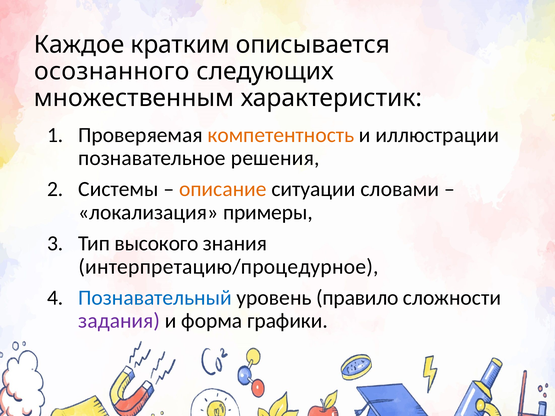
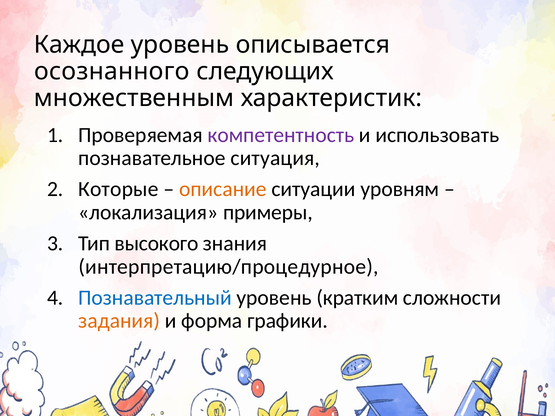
Каждое кратким: кратким -> уровень (180, 45)
компетентность colour: orange -> purple (281, 135)
иллюстрации: иллюстрации -> использовать (437, 135)
решения: решения -> ситуация (275, 158)
Системы: Системы -> Которые (118, 189)
словами: словами -> уровням (400, 189)
правило: правило -> кратким (357, 298)
задания colour: purple -> orange (119, 321)
